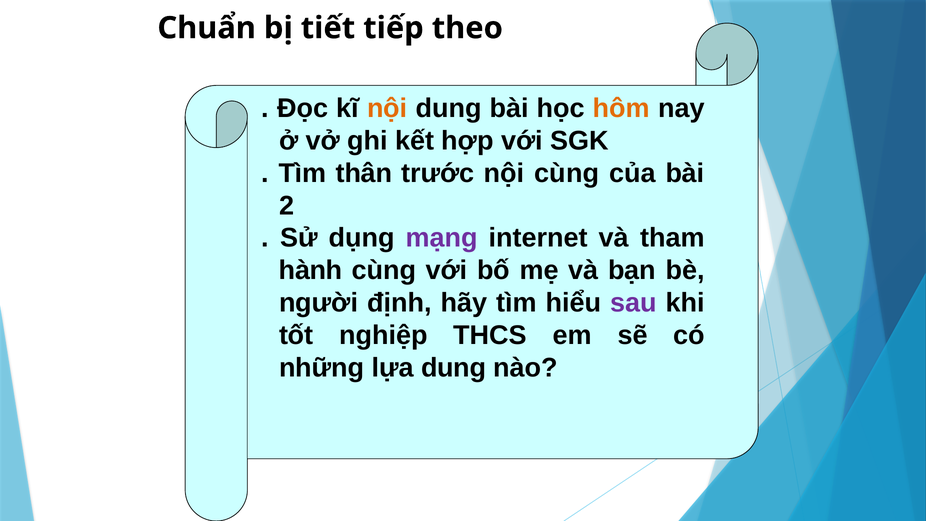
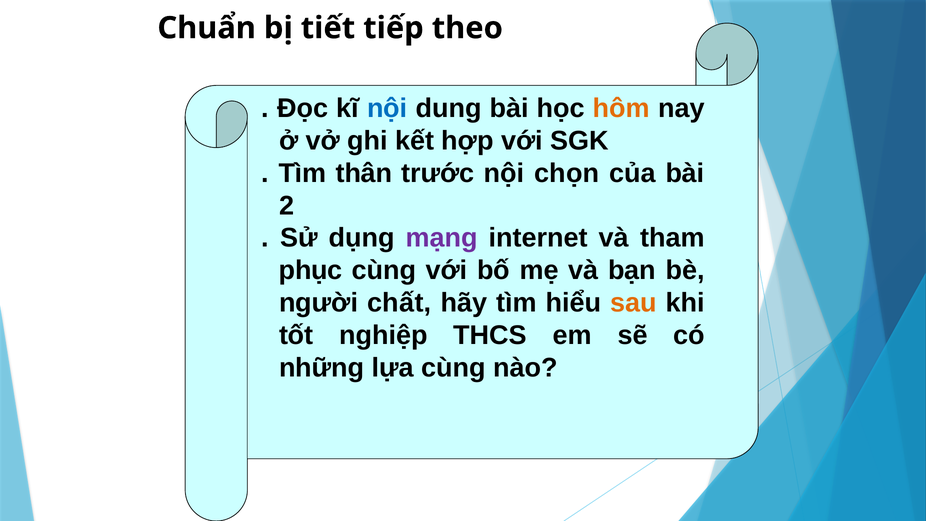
nội colour: orange -> blue (387, 108)
nội cùng: cùng -> chọn (567, 173)
hành: hành -> phục (311, 270)
định: định -> chất (399, 303)
sau colour: purple -> orange (633, 303)
lựa dung: dung -> cùng (453, 368)
